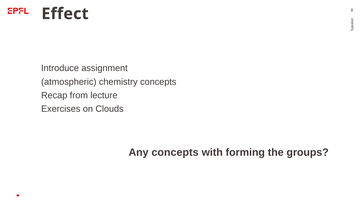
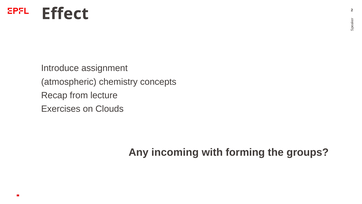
Any concepts: concepts -> incoming (175, 152)
